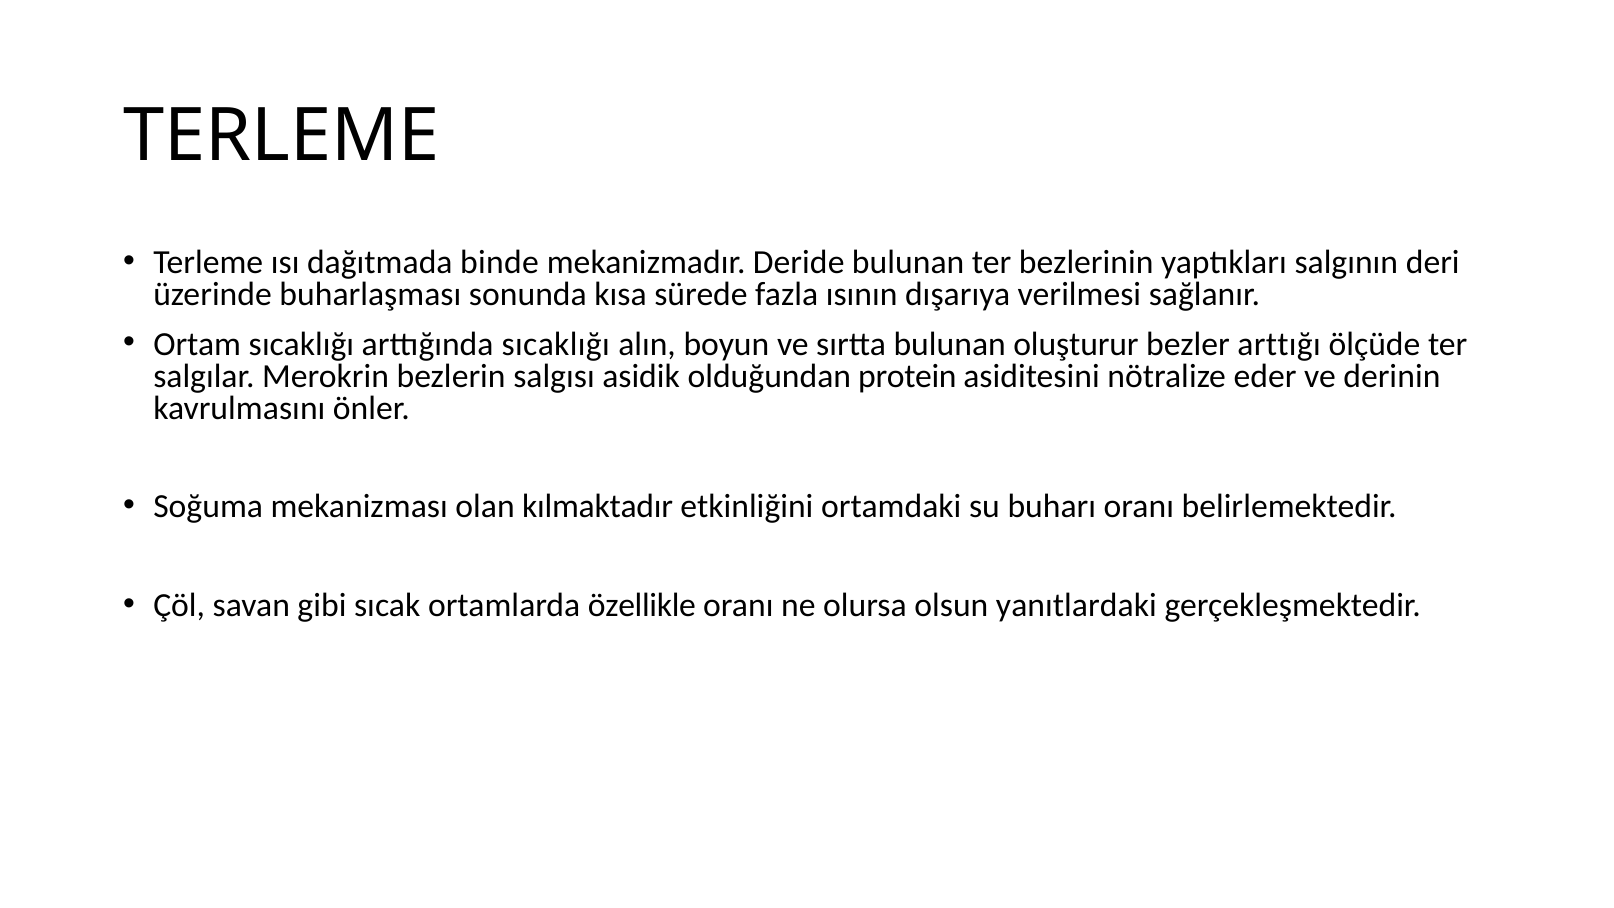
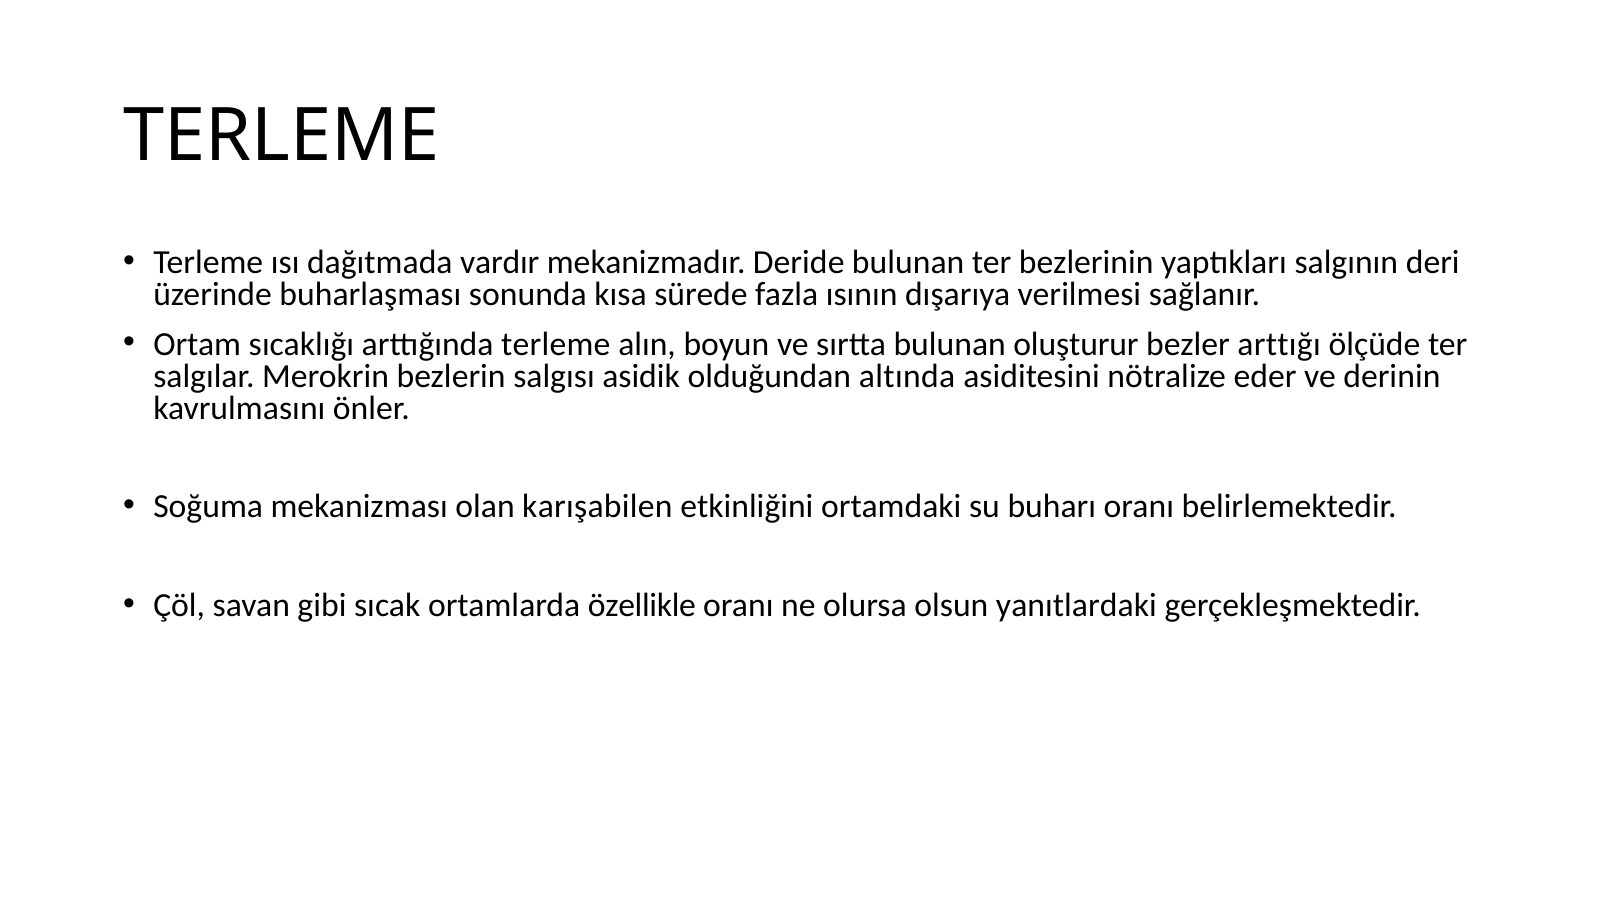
binde: binde -> vardır (500, 262)
arttığında sıcaklığı: sıcaklığı -> terleme (556, 344)
protein: protein -> altında (907, 376)
kılmaktadır: kılmaktadır -> karışabilen (597, 507)
